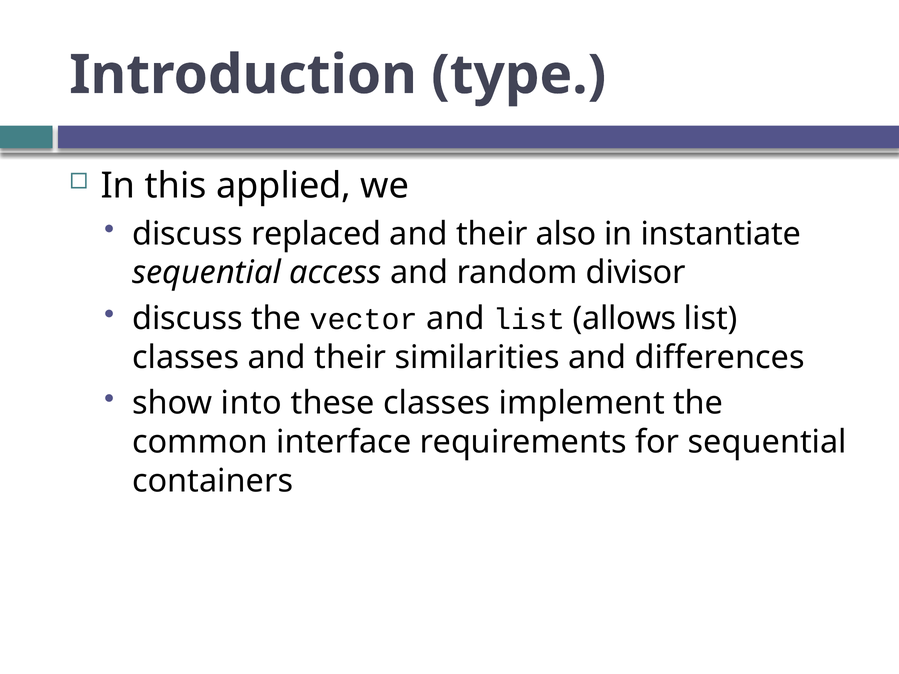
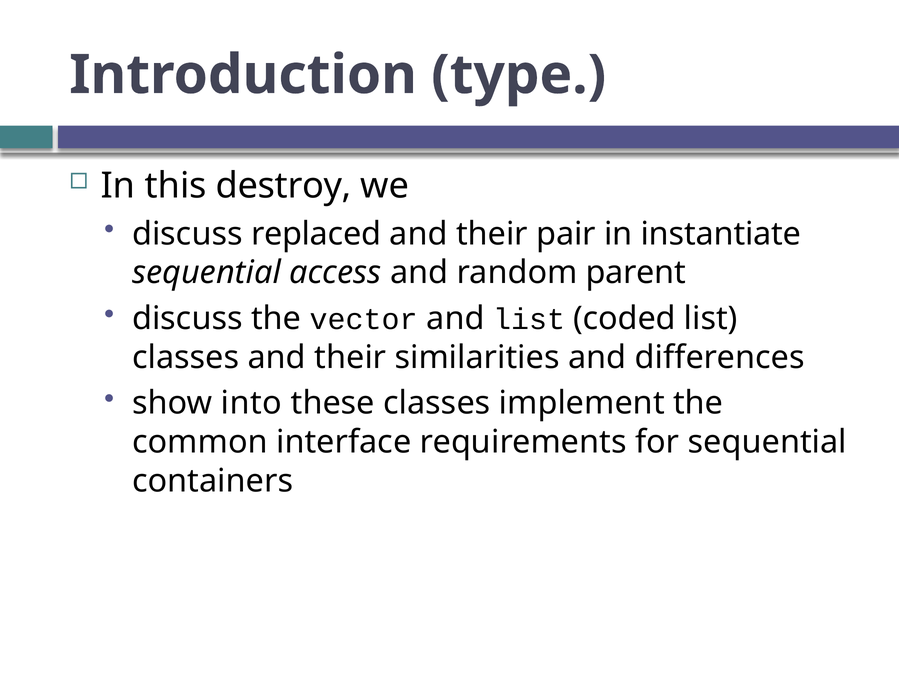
applied: applied -> destroy (284, 186)
also: also -> pair (566, 234)
divisor: divisor -> parent (636, 273)
allows: allows -> coded (625, 319)
